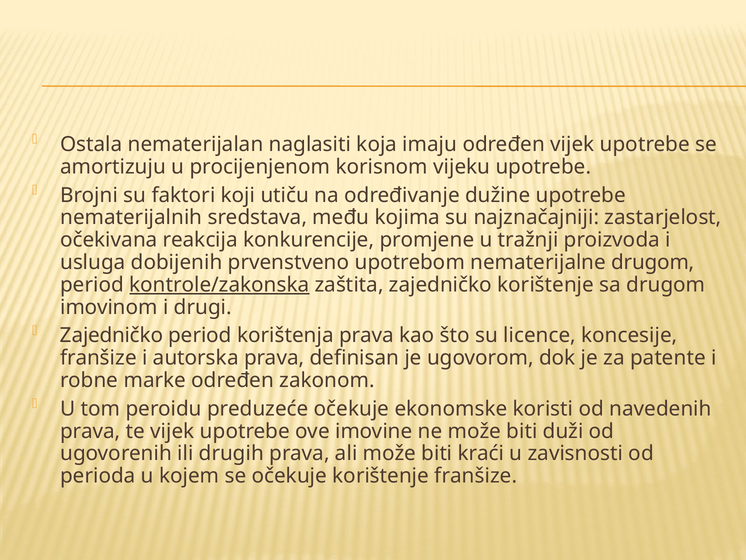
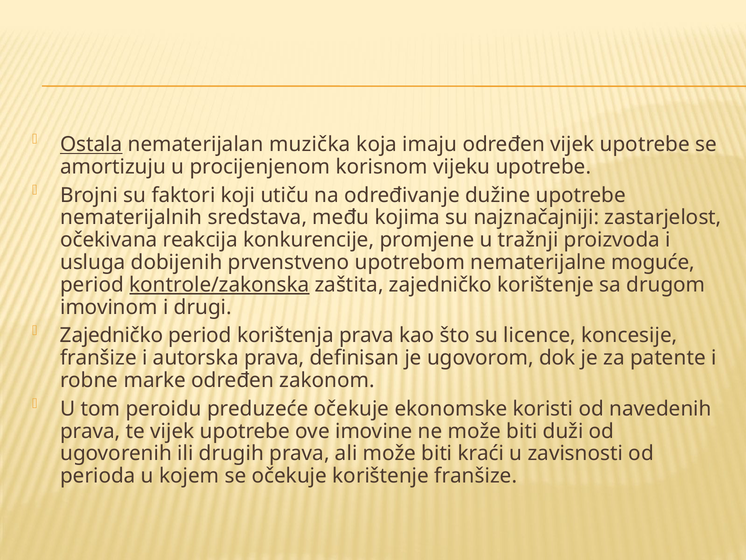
Ostala underline: none -> present (91, 144)
naglasiti: naglasiti -> muzička (310, 144)
nematerijalne drugom: drugom -> moguće (653, 262)
